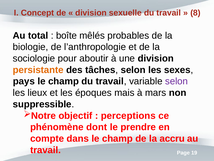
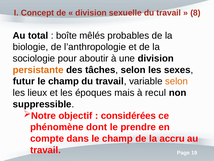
pays: pays -> futur (24, 81)
selon colour: purple -> orange (176, 81)
mars: mars -> recul (156, 93)
perceptions: perceptions -> considérées (128, 115)
